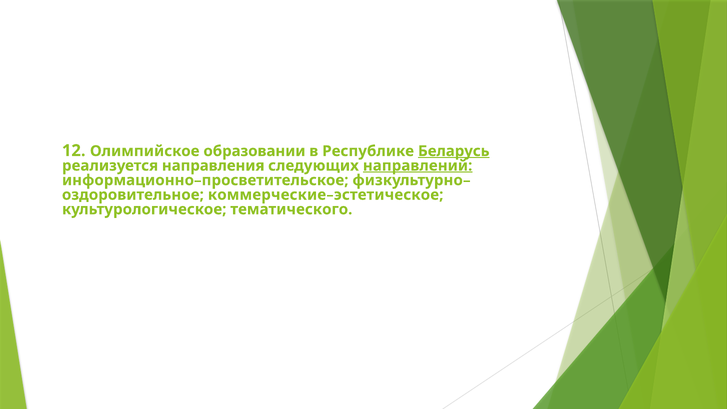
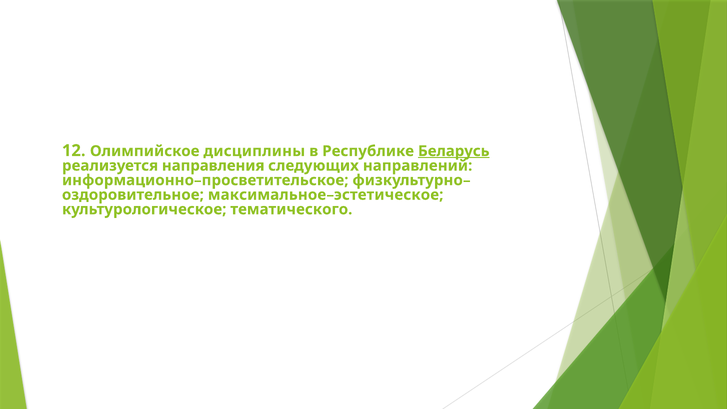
образовании: образовании -> дисциплины (254, 151)
направлений underline: present -> none (418, 166)
коммерческие–эстетическое: коммерческие–эстетическое -> максимальное–эстетическое (326, 195)
